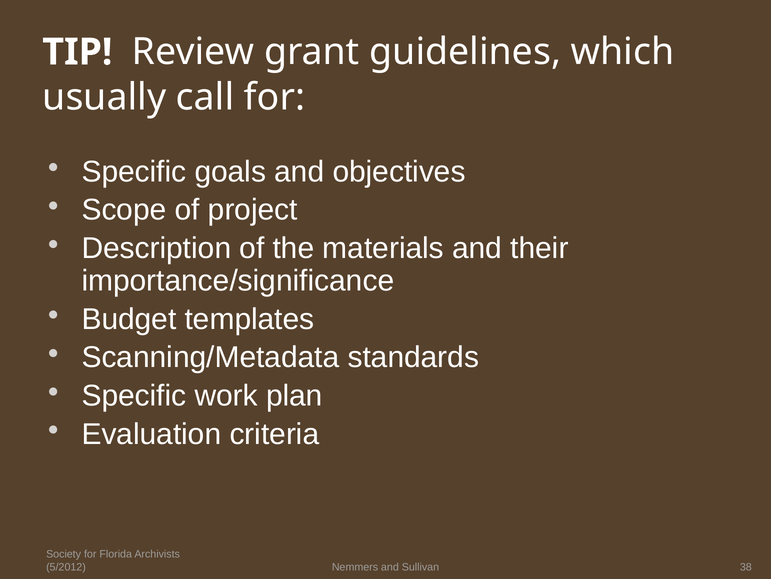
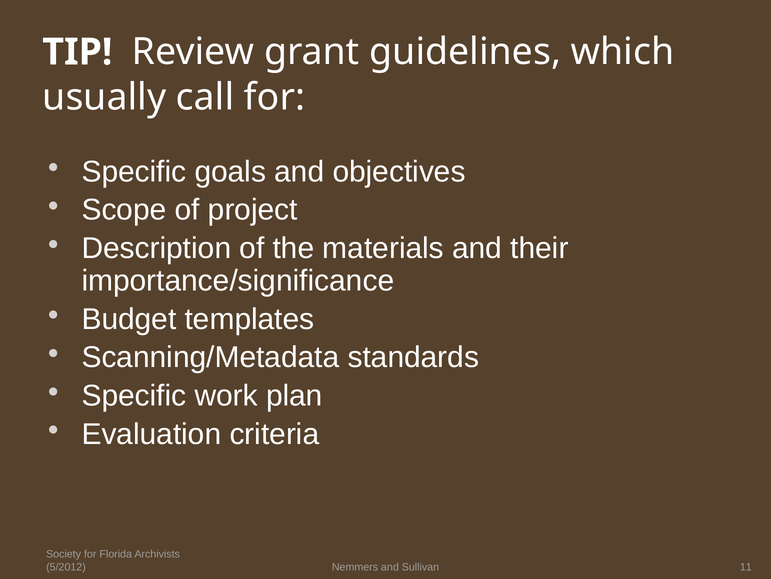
38: 38 -> 11 (746, 567)
